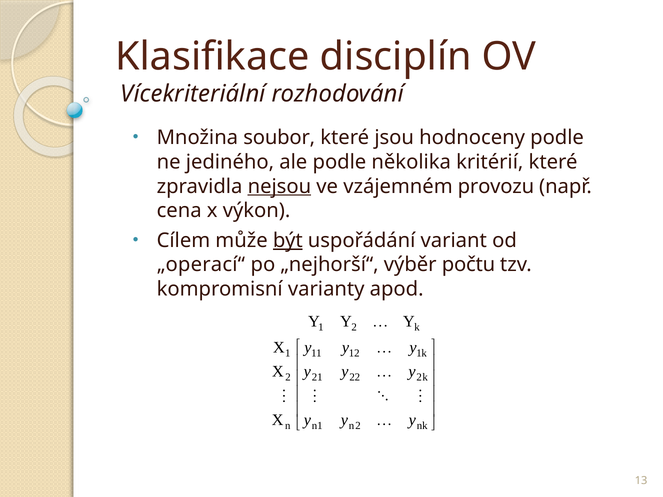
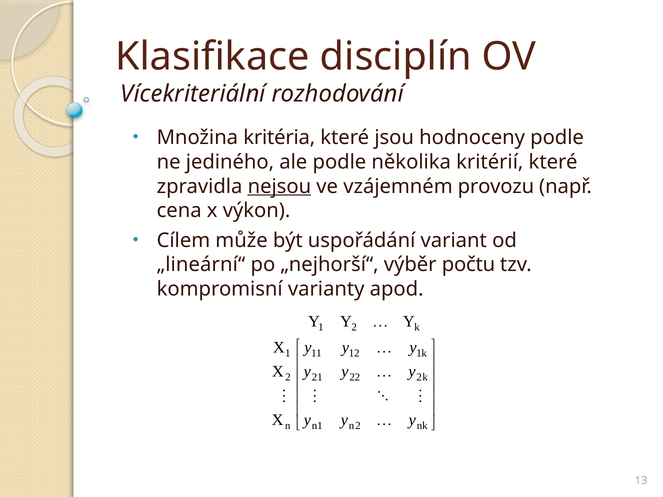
soubor: soubor -> kritéria (279, 138)
být underline: present -> none (288, 241)
„operací“: „operací“ -> „lineární“ (201, 265)
